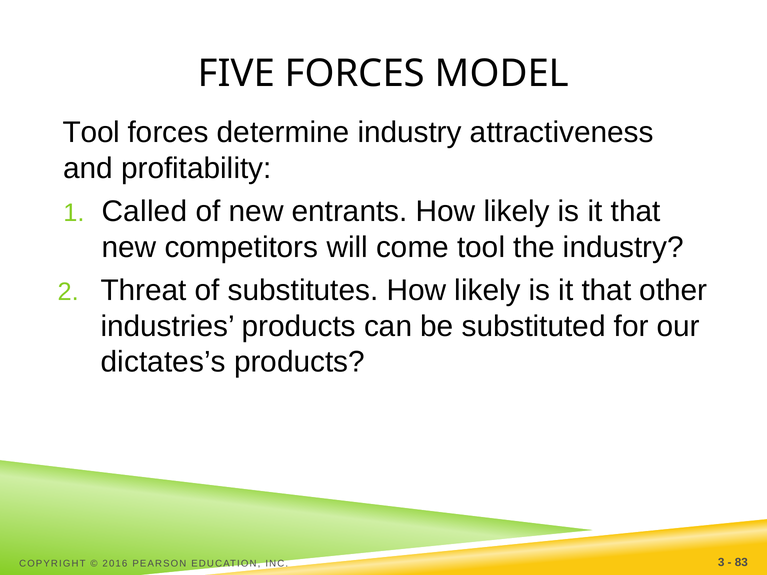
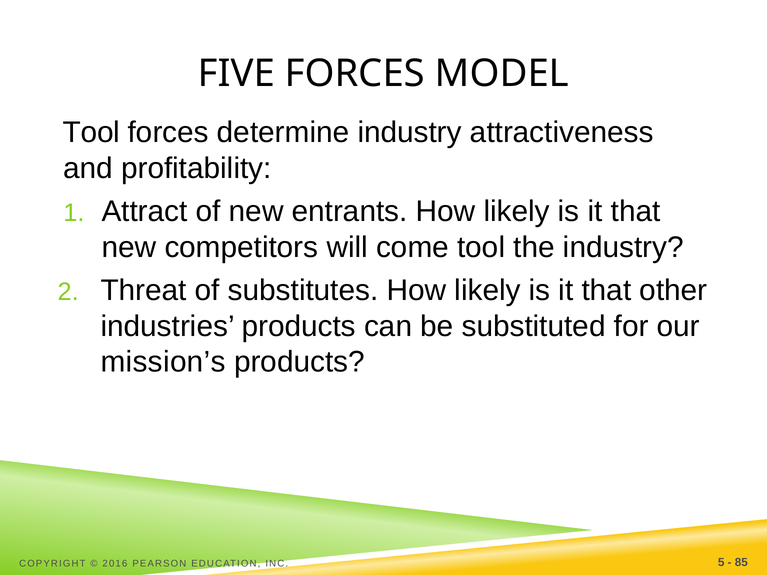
Called: Called -> Attract (145, 212)
dictates’s: dictates’s -> mission’s (163, 362)
3: 3 -> 5 (721, 563)
83: 83 -> 85 (741, 563)
